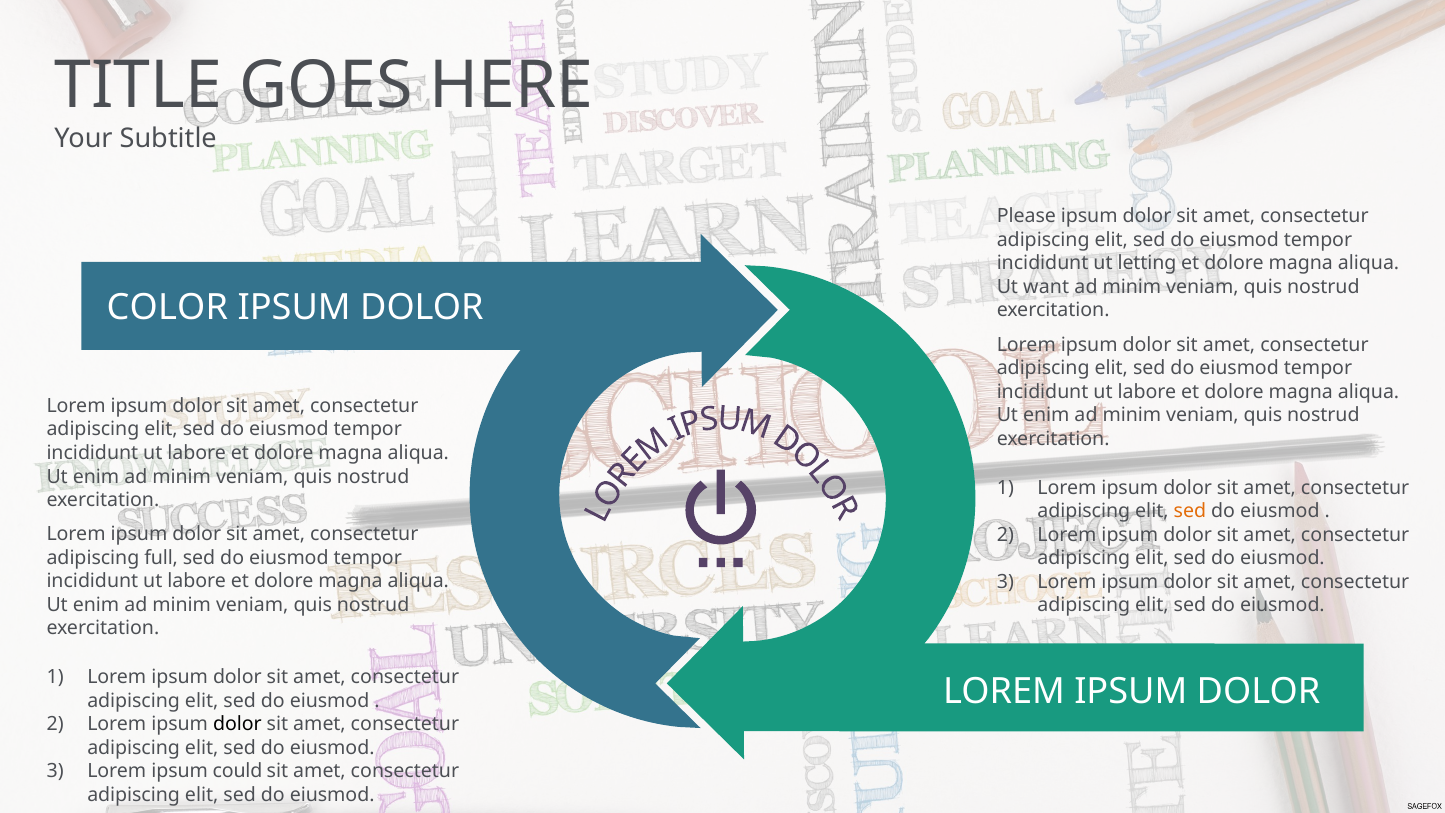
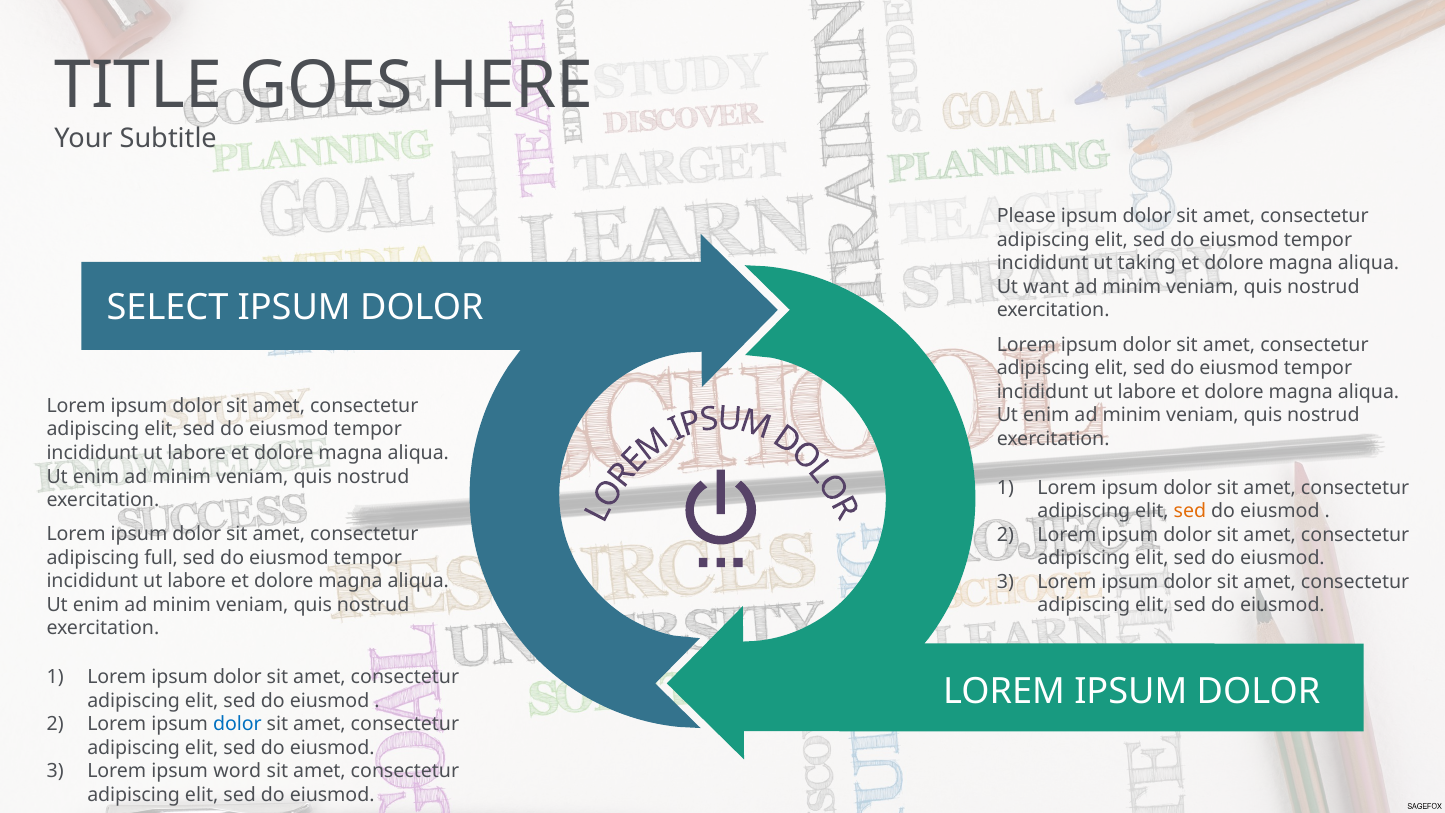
letting: letting -> taking (1147, 263)
COLOR: COLOR -> SELECT (168, 307)
dolor colour: black -> blue (237, 724)
could: could -> word (237, 771)
